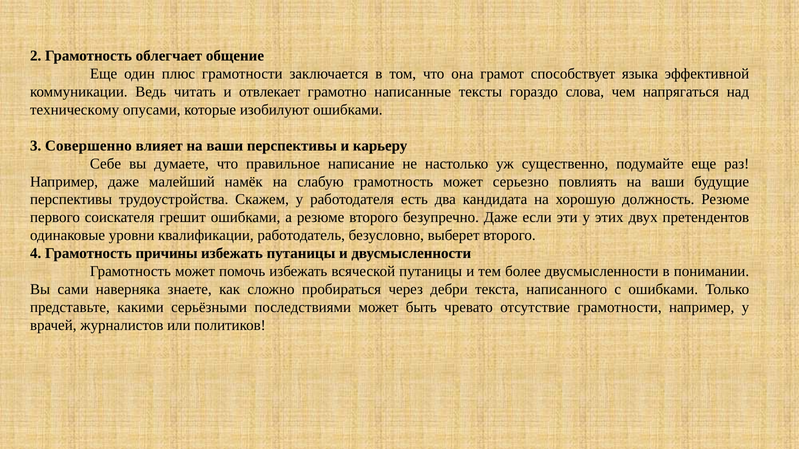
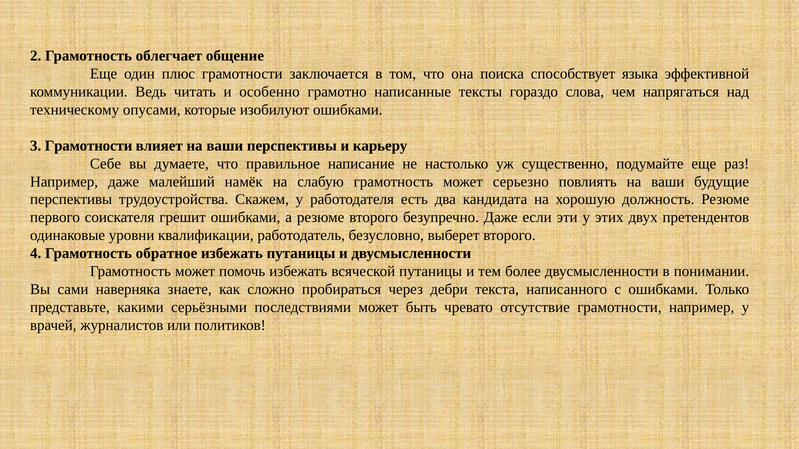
грамот: грамот -> поиска (502, 74)
отвлекает: отвлекает -> особенно (270, 92)
3 Совершенно: Совершенно -> Грамотности (89, 146)
причины: причины -> обратное (167, 254)
